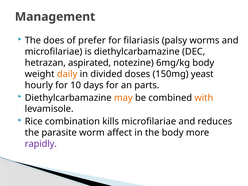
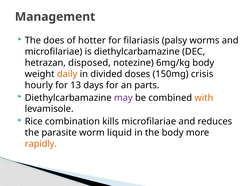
prefer: prefer -> hotter (92, 41)
aspirated: aspirated -> disposed (89, 63)
yeast: yeast -> crisis (202, 74)
10: 10 -> 13 (76, 85)
may colour: orange -> purple (123, 98)
affect: affect -> liquid (119, 133)
rapidly colour: purple -> orange (41, 144)
